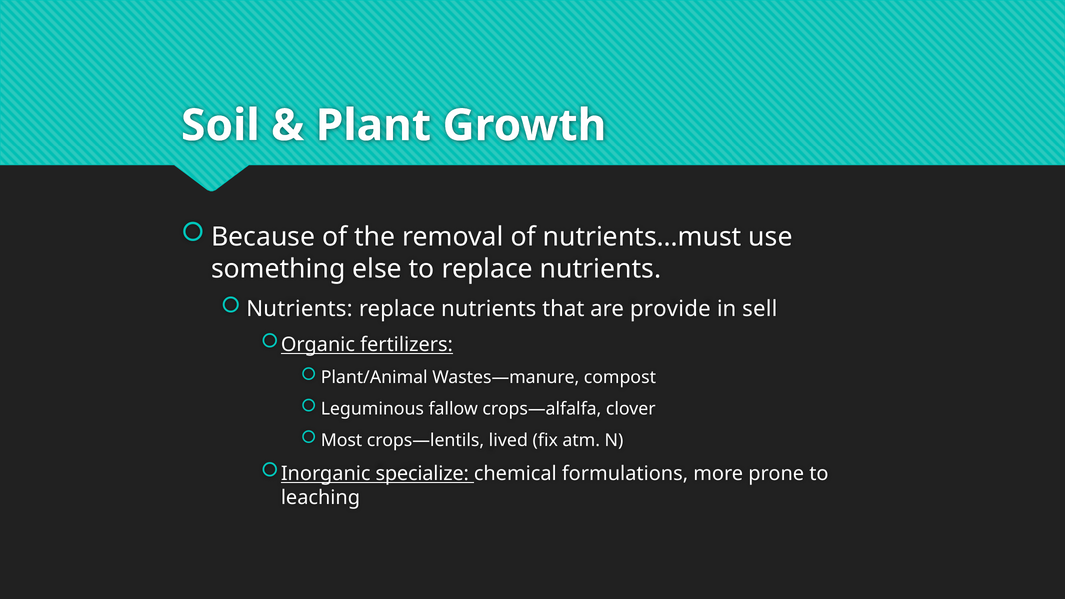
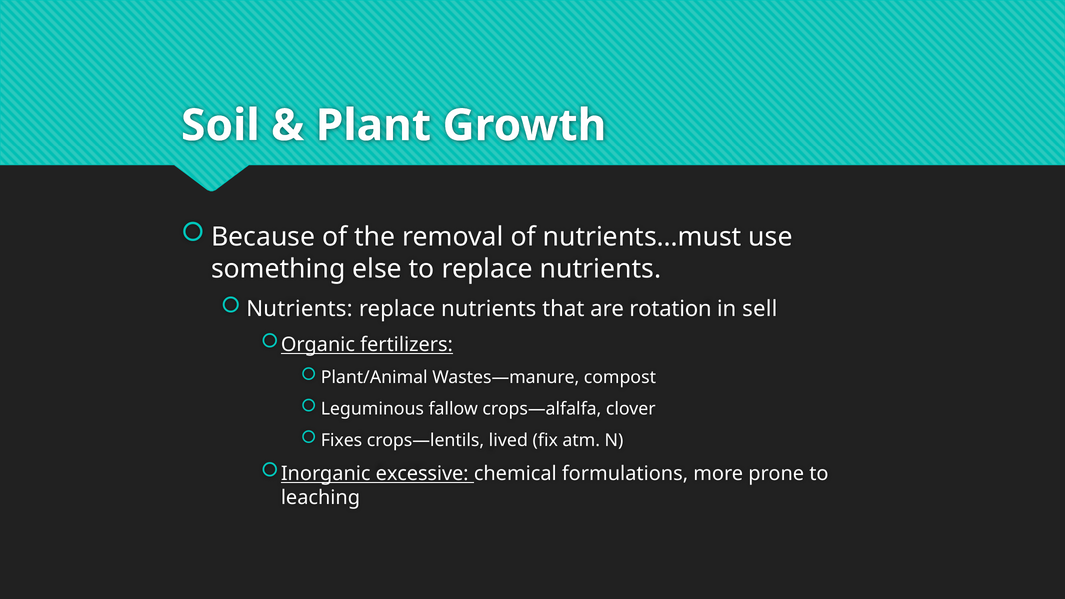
provide: provide -> rotation (671, 309)
Most: Most -> Fixes (342, 440)
specialize: specialize -> excessive (422, 474)
